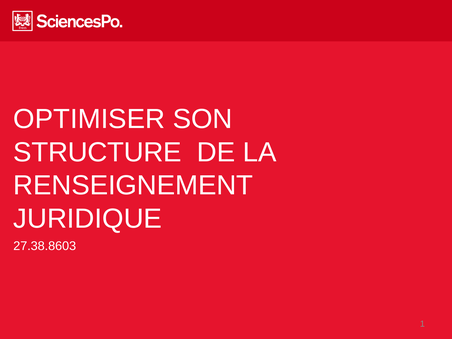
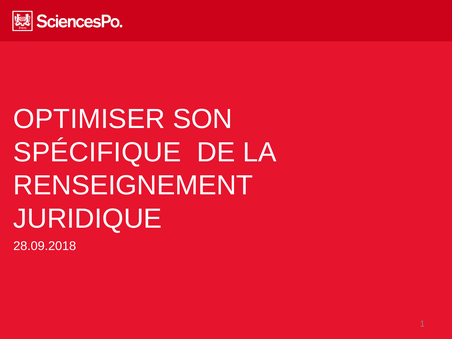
STRUCTURE: STRUCTURE -> SPÉCIFIQUE (97, 152)
27.38.8603: 27.38.8603 -> 28.09.2018 (45, 246)
